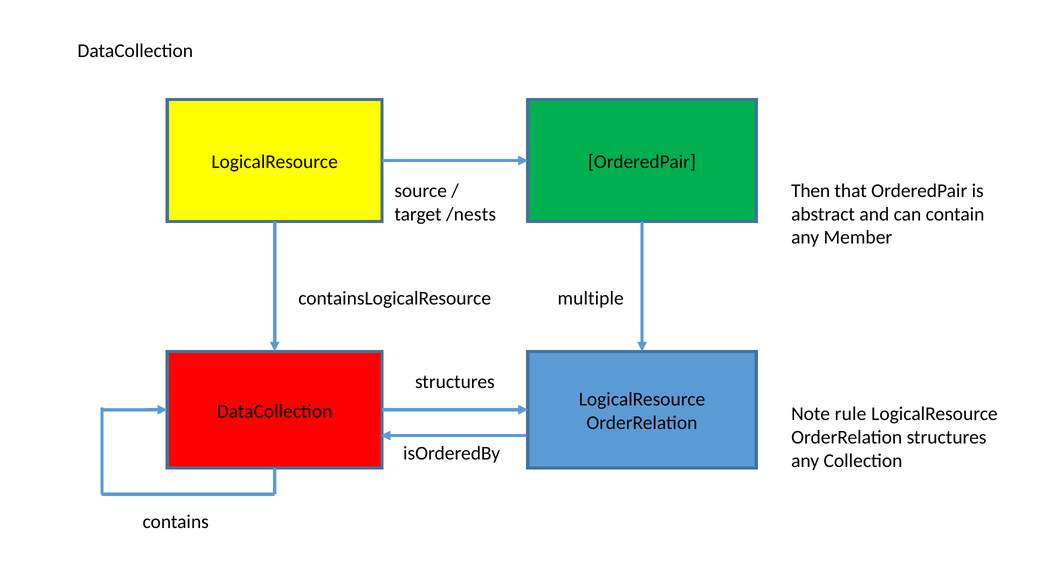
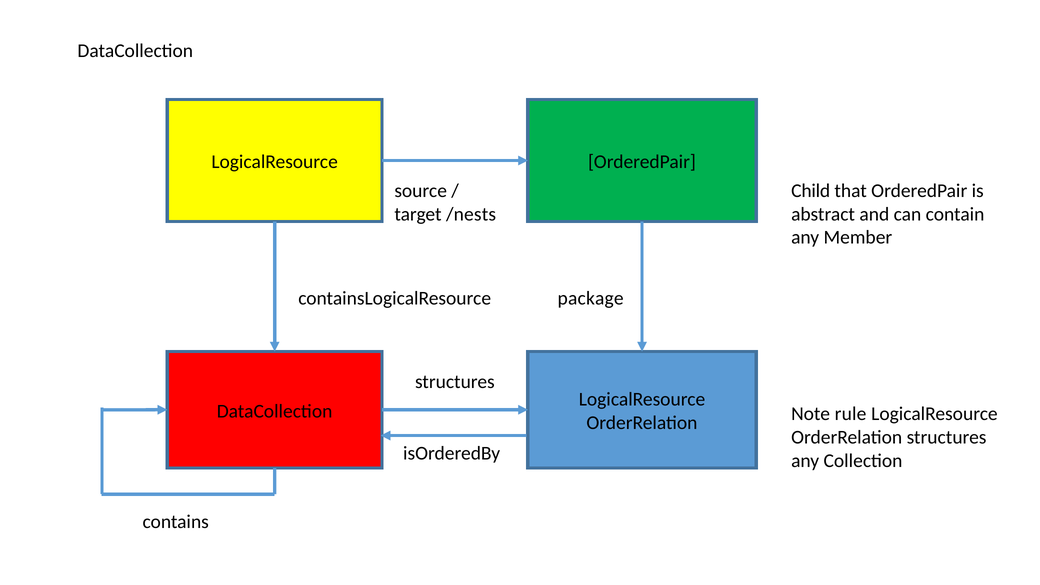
Then: Then -> Child (811, 191)
multiple: multiple -> package (591, 298)
